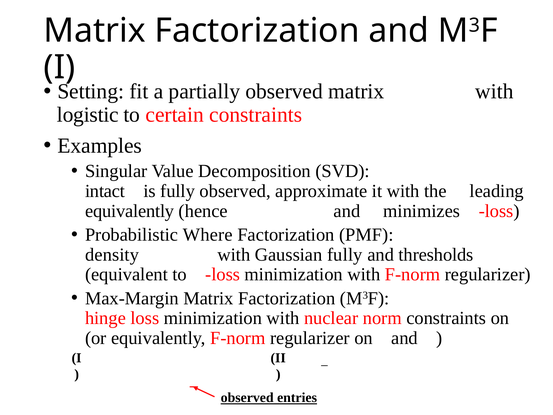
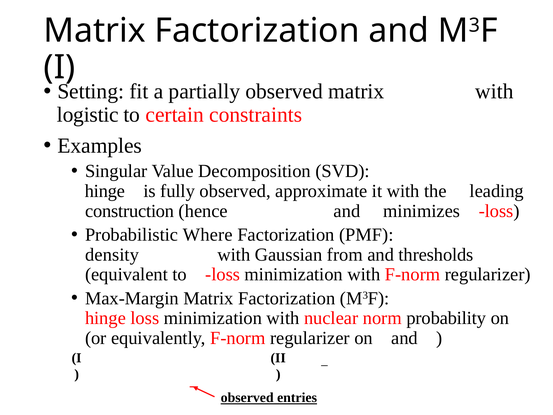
intact: intact -> hinge (105, 191)
equivalently: equivalently -> construction (130, 211)
Gaussian fully: fully -> from (345, 254)
norm constraints: constraints -> probability (446, 318)
